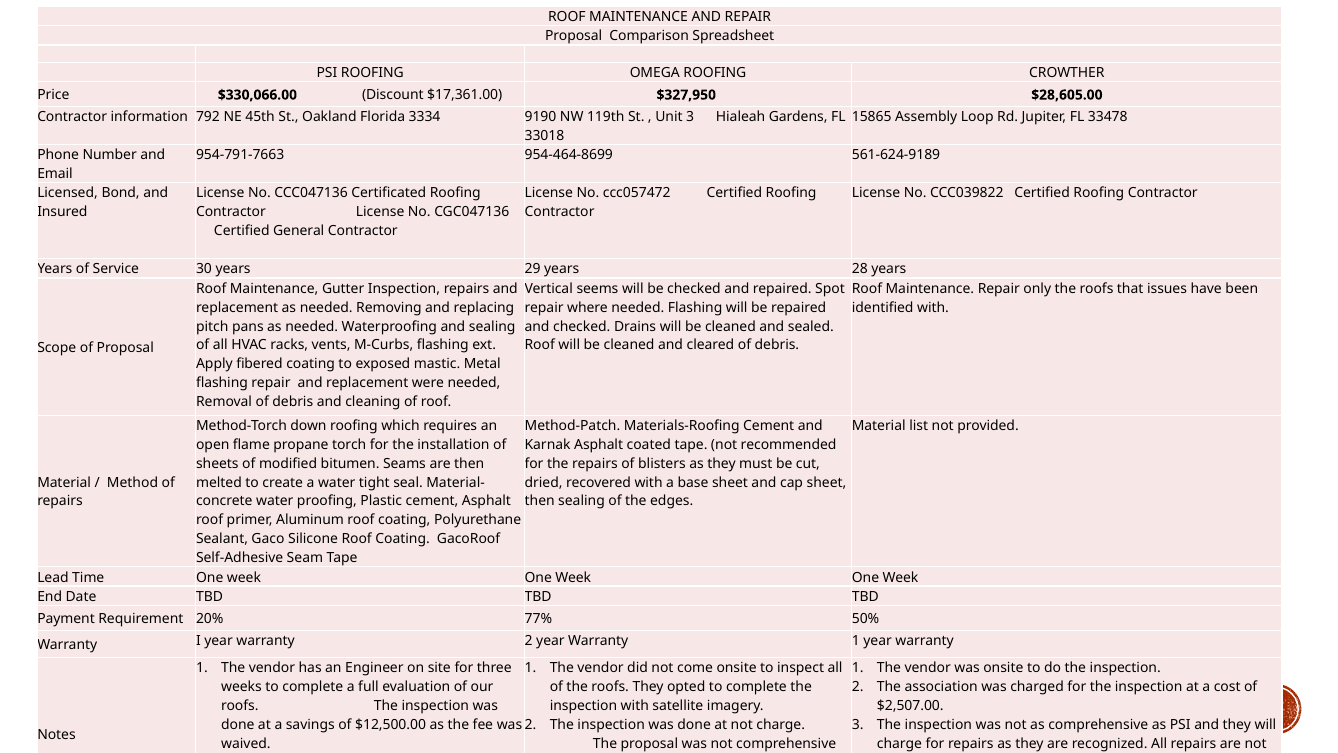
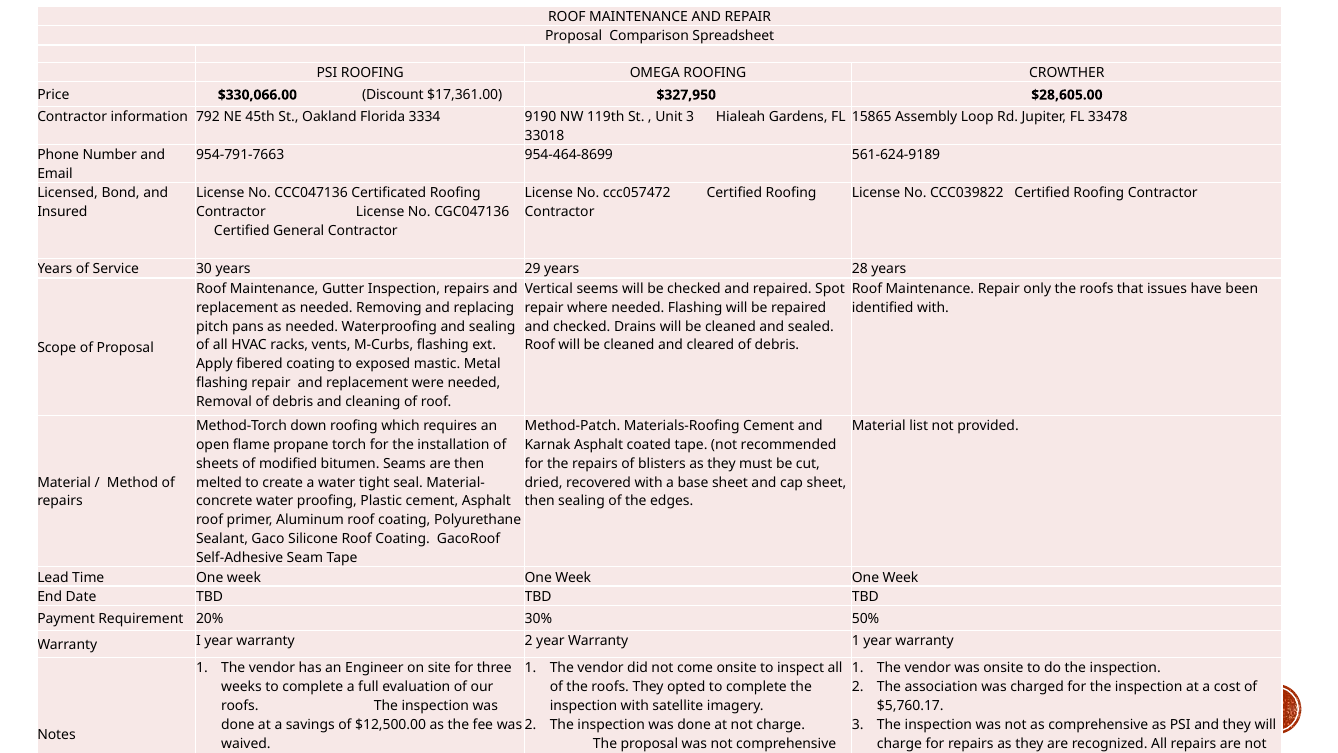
77%: 77% -> 30% (538, 618)
$2,507.00: $2,507.00 -> $5,760.17 (910, 706)
